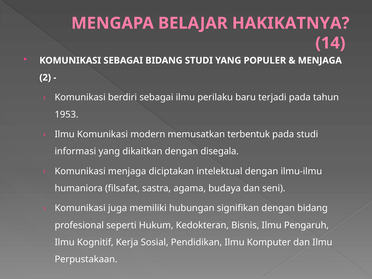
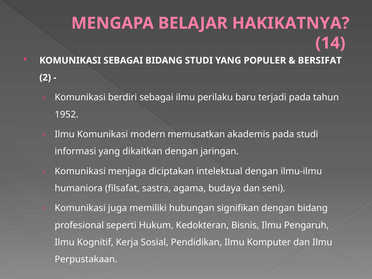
MENJAGA: MENJAGA -> BERSIFAT (320, 60)
1953: 1953 -> 1952 (67, 114)
terbentuk: terbentuk -> akademis (249, 134)
disegala: disegala -> jaringan (220, 151)
